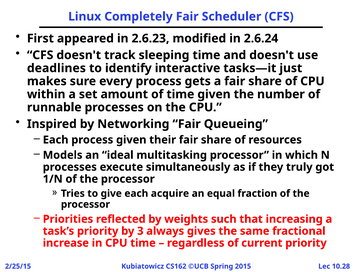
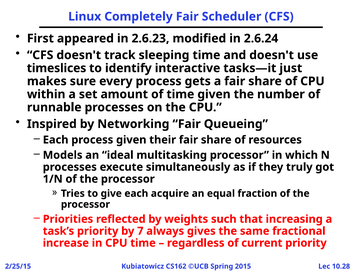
deadlines: deadlines -> timeslices (57, 68)
3: 3 -> 7 (140, 231)
